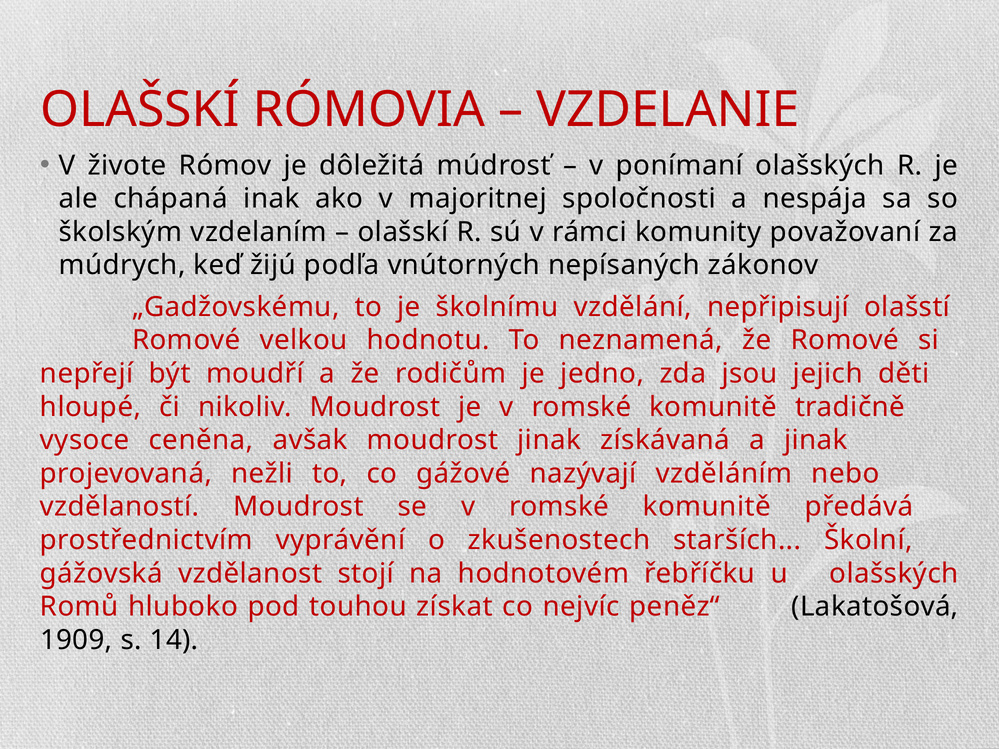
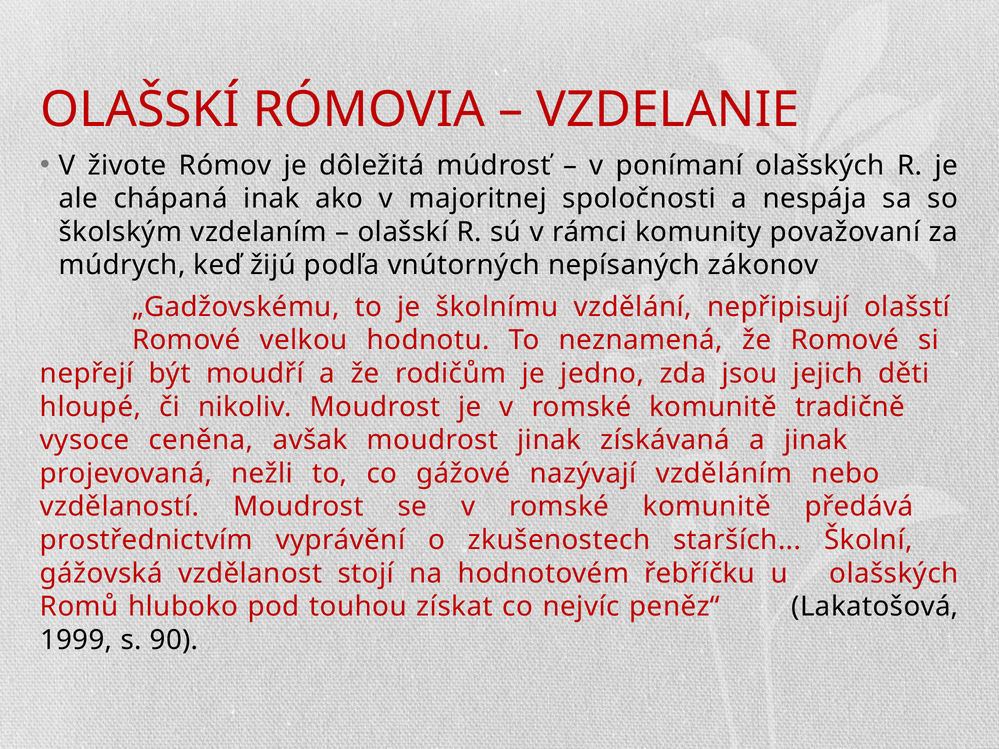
1909: 1909 -> 1999 (76, 640)
14: 14 -> 90 (174, 640)
